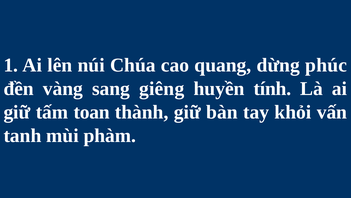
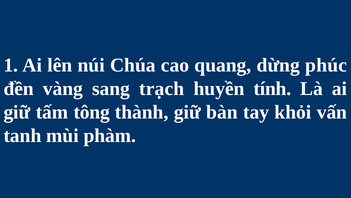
giêng: giêng -> trạch (162, 88)
toan: toan -> tông (92, 112)
